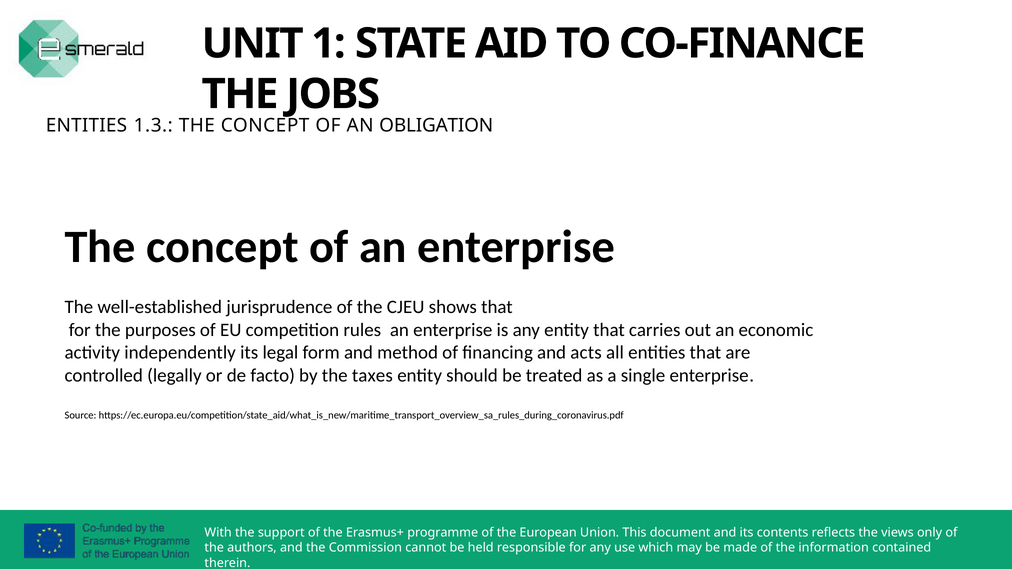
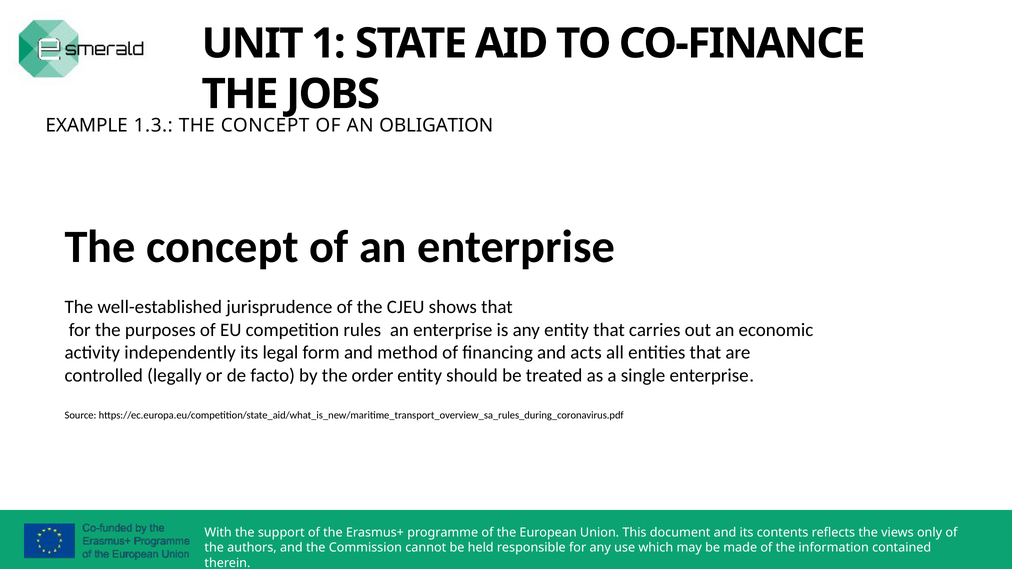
ENTITIES: ENTITIES -> EXAMPLE (87, 126)
taxes: taxes -> order (373, 376)
